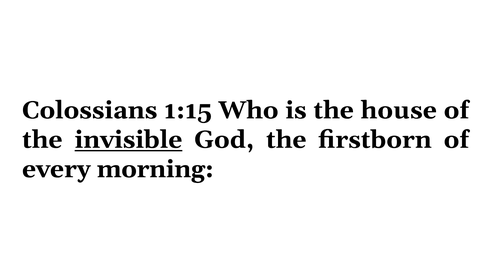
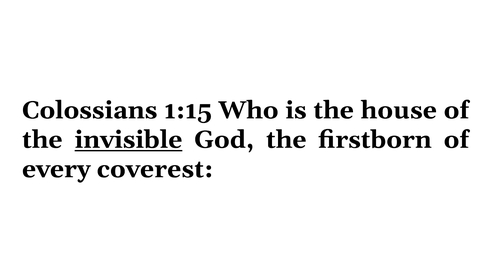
morning: morning -> coverest (155, 169)
